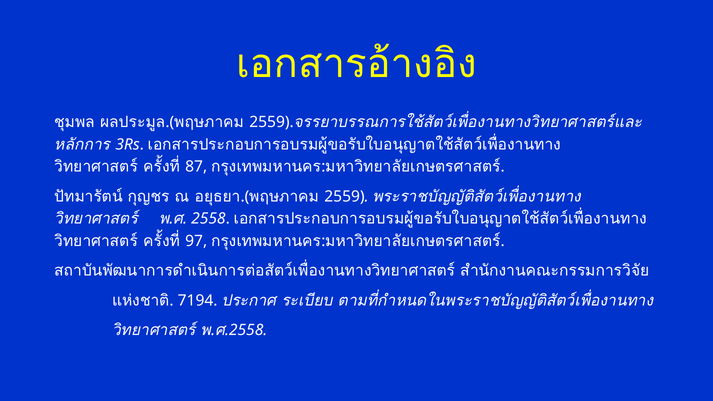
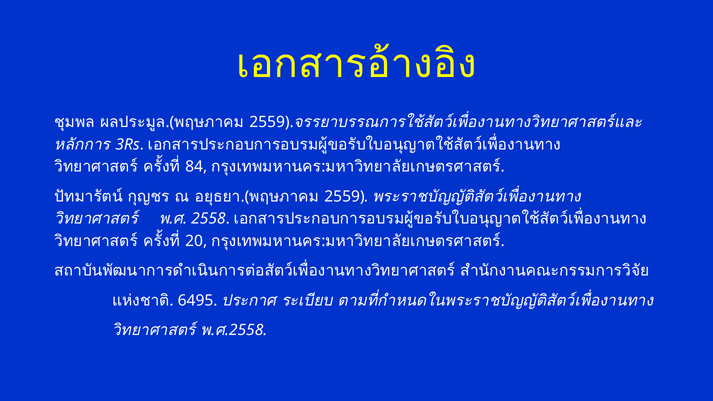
87: 87 -> 84 (196, 167)
97: 97 -> 20 (196, 241)
7194: 7194 -> 6495 (198, 300)
